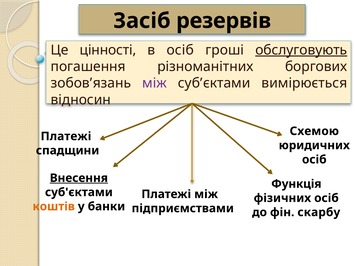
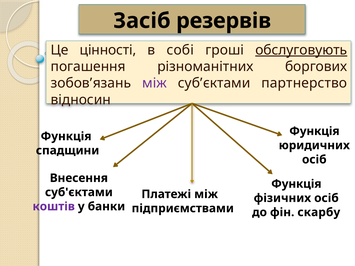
в осіб: осіб -> собі (180, 50)
вимірюється: вимірюється -> партнерство (304, 83)
Схемою: Схемою -> Функція (314, 131)
Платежі: Платежі -> Функція (66, 136)
Внесення underline: present -> none (79, 178)
коштів colour: orange -> purple (54, 207)
